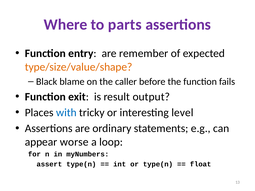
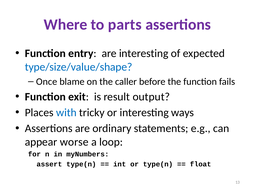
are remember: remember -> interesting (144, 54)
type/size/value/shape colour: orange -> blue (79, 67)
Black: Black -> Once (47, 82)
level: level -> ways (183, 113)
